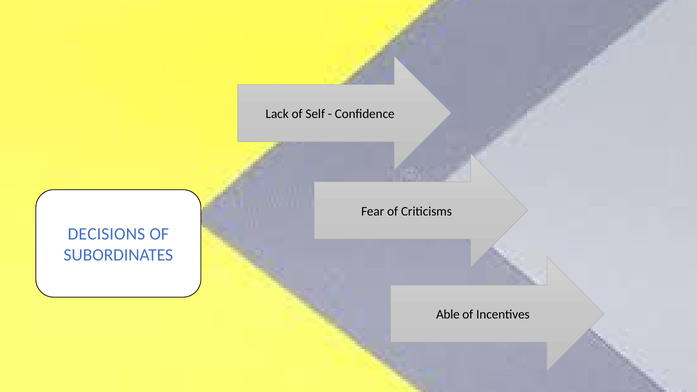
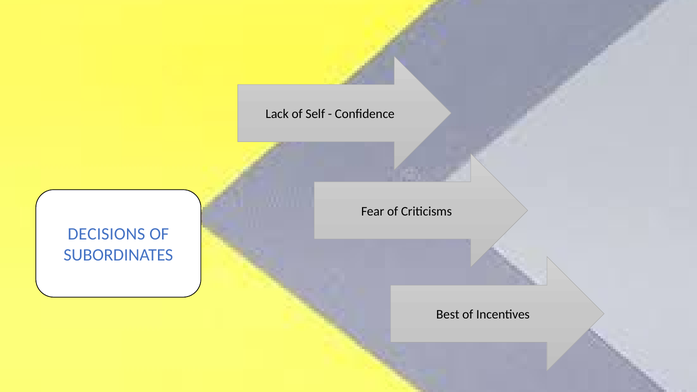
Able: Able -> Best (448, 315)
